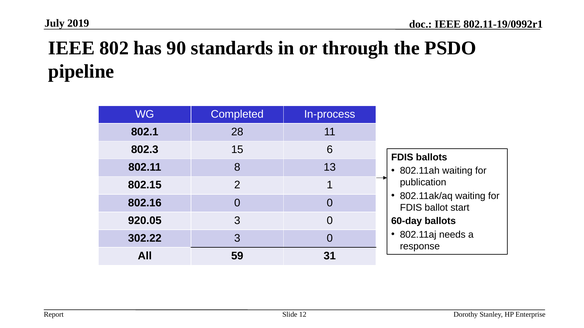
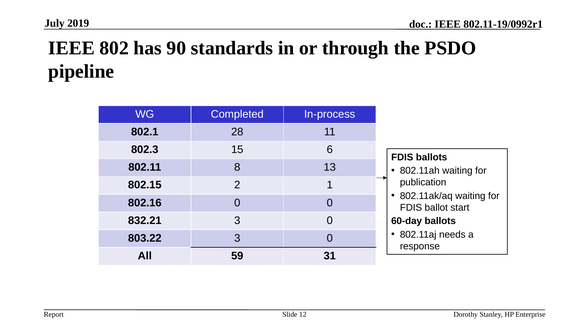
920.05: 920.05 -> 832.21 (145, 221)
302.22: 302.22 -> 803.22 (145, 239)
